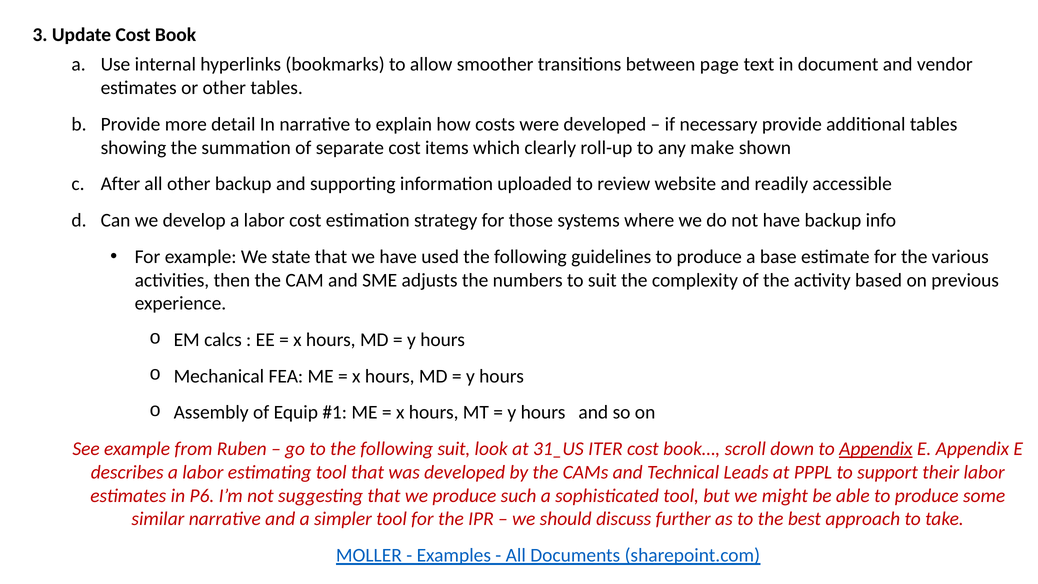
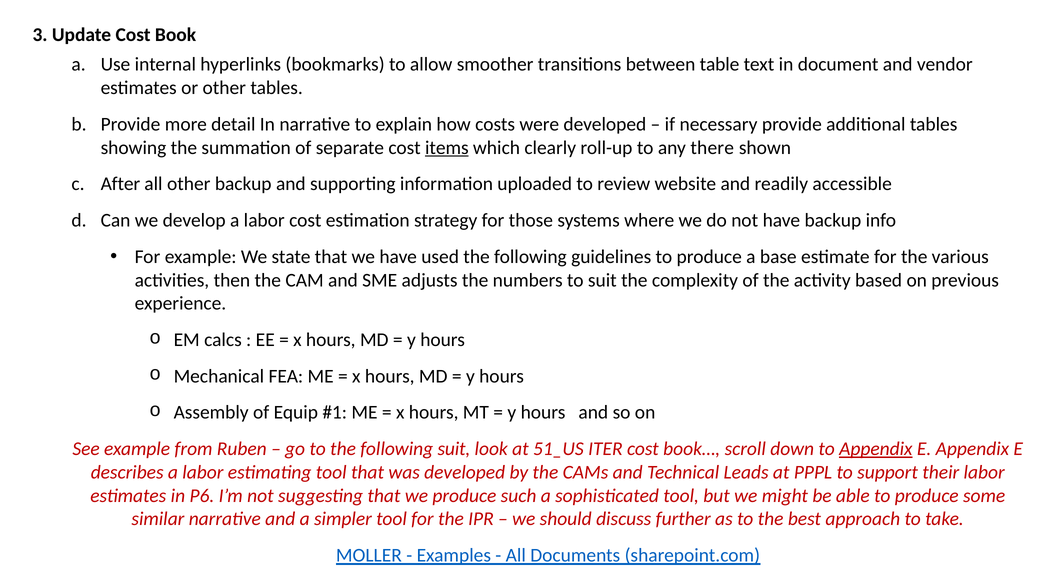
page: page -> table (720, 65)
items underline: none -> present (447, 148)
make: make -> there (712, 148)
31_US: 31_US -> 51_US (558, 449)
